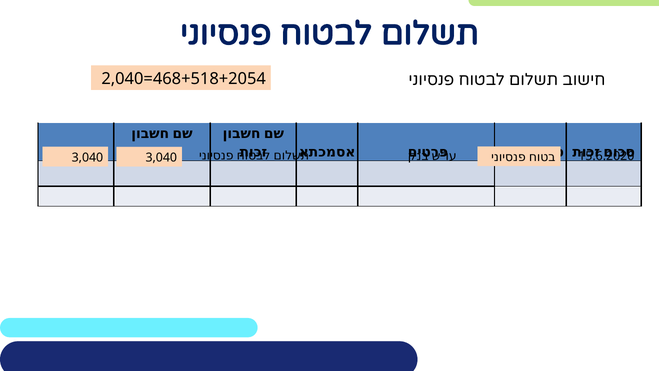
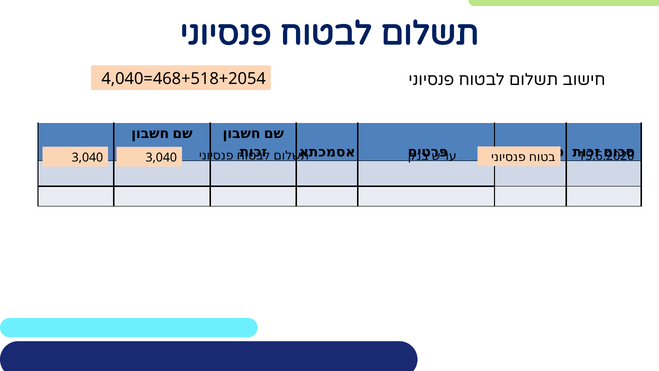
2,040: 2,040 -> 4,040 (122, 79)
